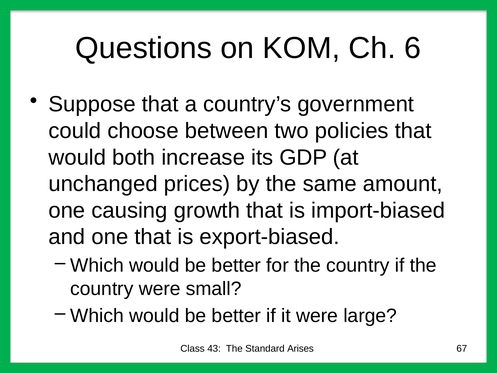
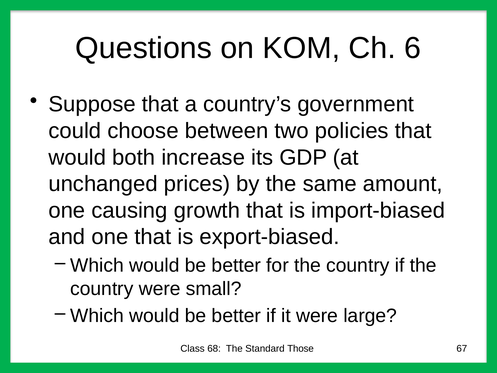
43: 43 -> 68 (214, 348)
Arises: Arises -> Those (301, 348)
